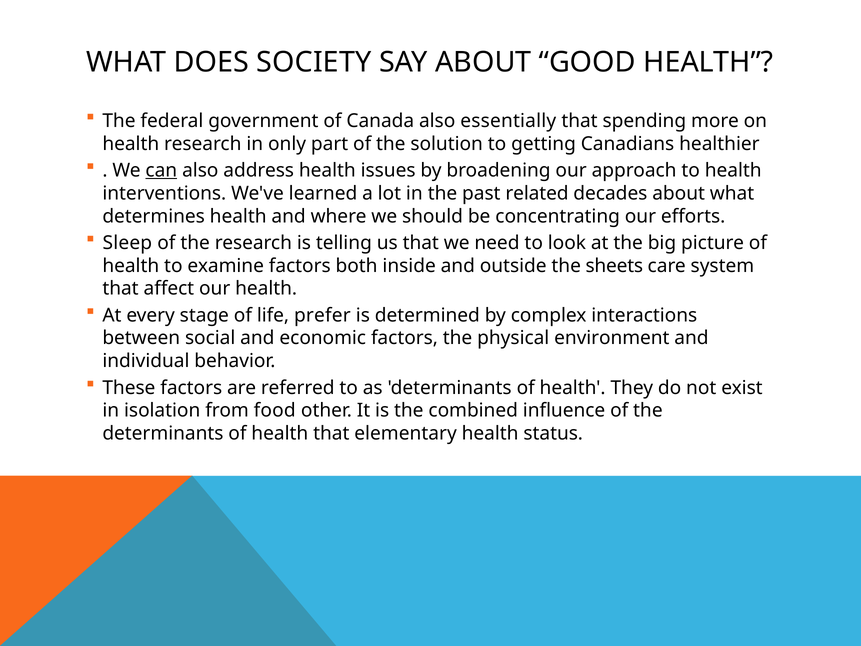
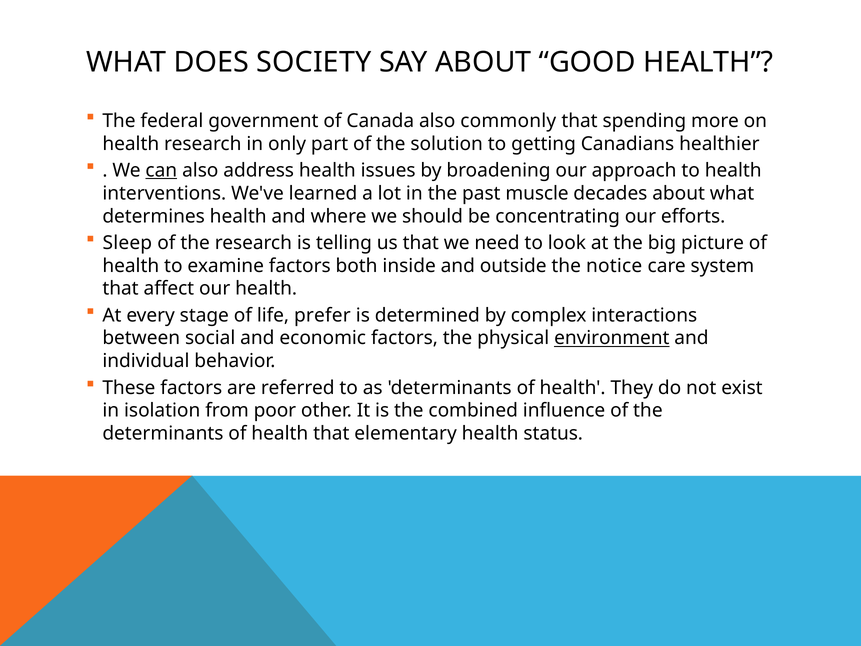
essentially: essentially -> commonly (508, 121)
related: related -> muscle (537, 193)
sheets: sheets -> notice (614, 266)
environment underline: none -> present (612, 338)
food: food -> poor (275, 410)
